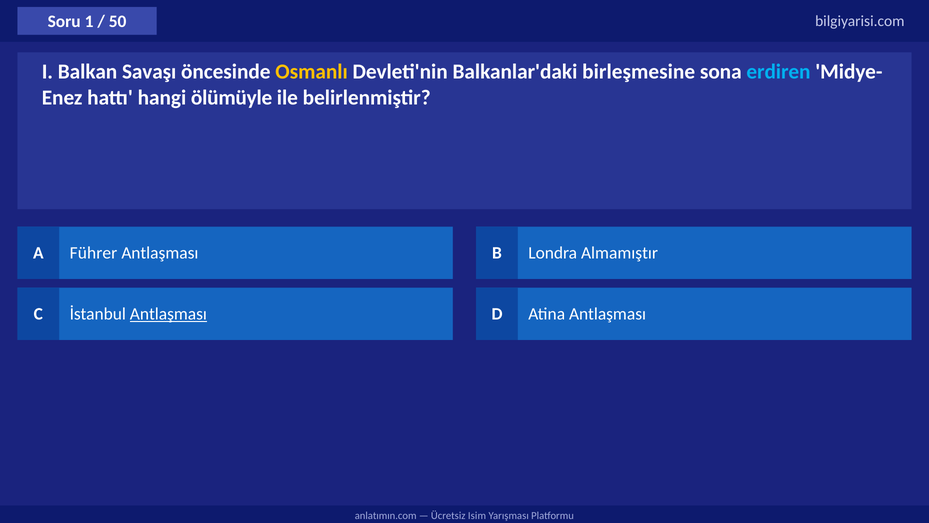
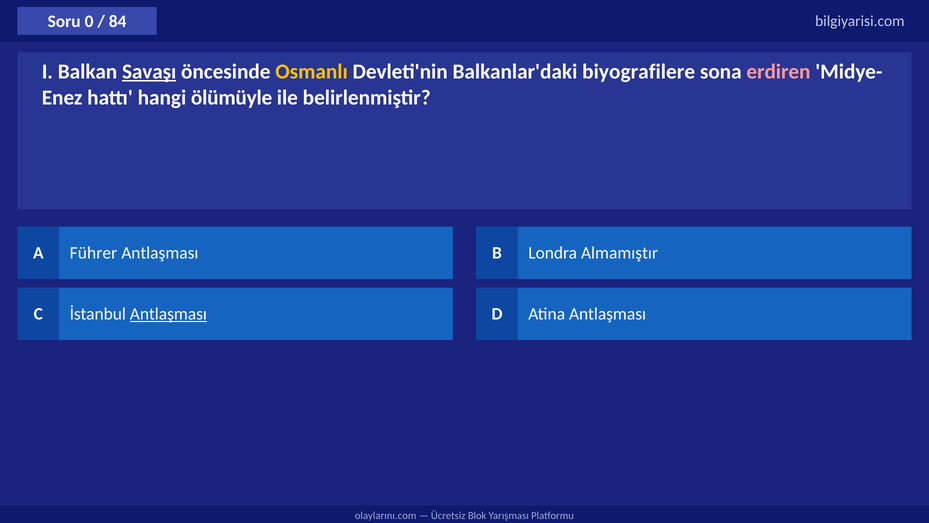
1: 1 -> 0 (89, 21)
50: 50 -> 84 (118, 21)
Savaşı underline: none -> present (149, 72)
birleşmesine: birleşmesine -> biyografilere (639, 72)
erdiren colour: light blue -> pink (778, 72)
anlatımın.com: anlatımın.com -> olaylarını.com (386, 515)
Isim: Isim -> Blok (477, 515)
